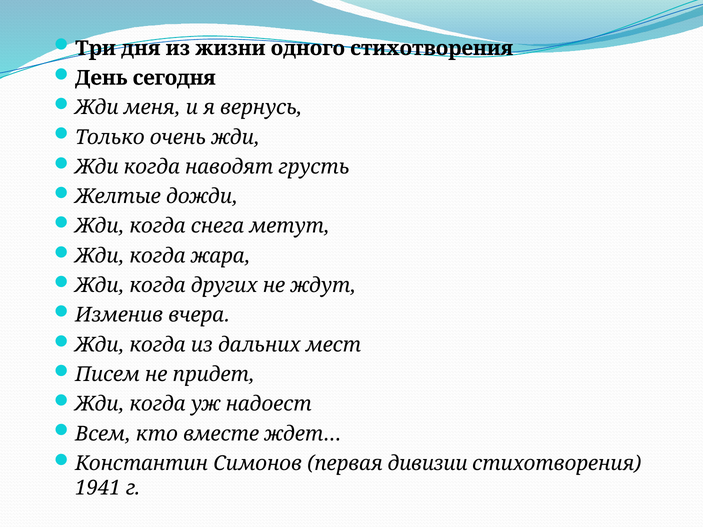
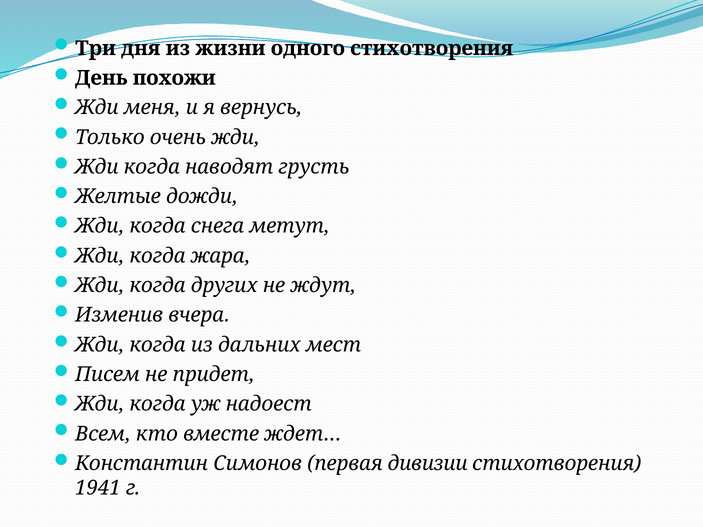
сегодня: сегодня -> похожи (174, 78)
